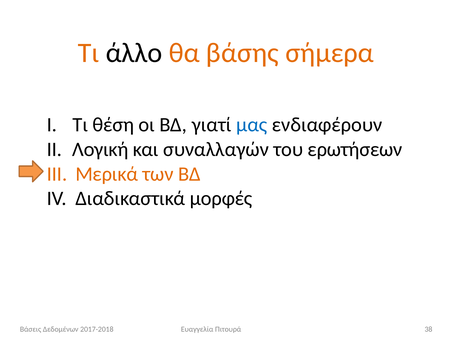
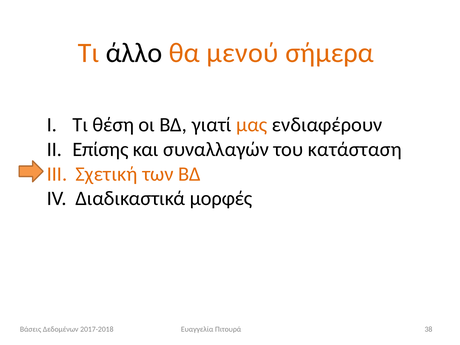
βάσης: βάσης -> μενού (242, 53)
μας colour: blue -> orange (252, 125)
Λογική: Λογική -> Επίσης (100, 149)
ερωτήσεων: ερωτήσεων -> κατάσταση (355, 149)
Μερικά: Μερικά -> Σχετική (107, 174)
